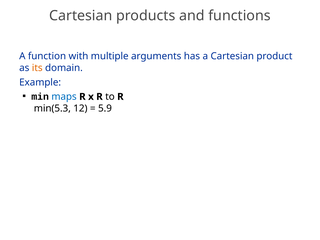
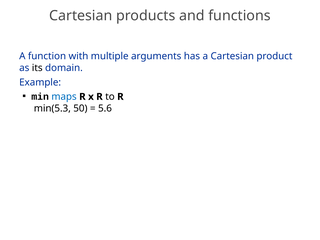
its colour: orange -> black (37, 68)
12: 12 -> 50 (80, 108)
5.9: 5.9 -> 5.6 (105, 108)
